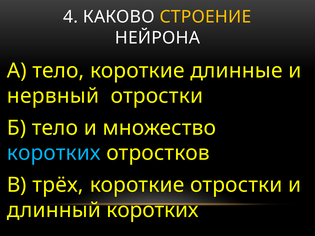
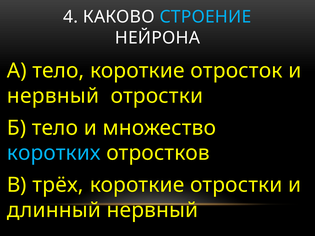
СТРОЕНИЕ colour: yellow -> light blue (205, 17)
длинные: длинные -> отросток (236, 71)
длинный коротких: коротких -> нервный (152, 210)
